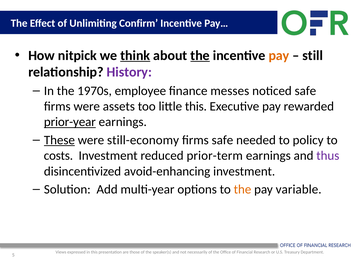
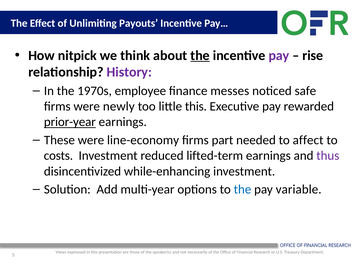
Confirm: Confirm -> Payouts (139, 23)
think underline: present -> none (135, 55)
pay colour: orange -> purple (279, 55)
still: still -> rise (313, 55)
assets: assets -> newly (119, 106)
These underline: present -> none (59, 140)
still-economy: still-economy -> line-economy (143, 140)
firms safe: safe -> part (222, 140)
policy: policy -> affect (308, 140)
prior-term: prior-term -> lifted-term (215, 155)
avoid-enhancing: avoid-enhancing -> while-enhancing (167, 171)
the colour: orange -> blue (242, 189)
